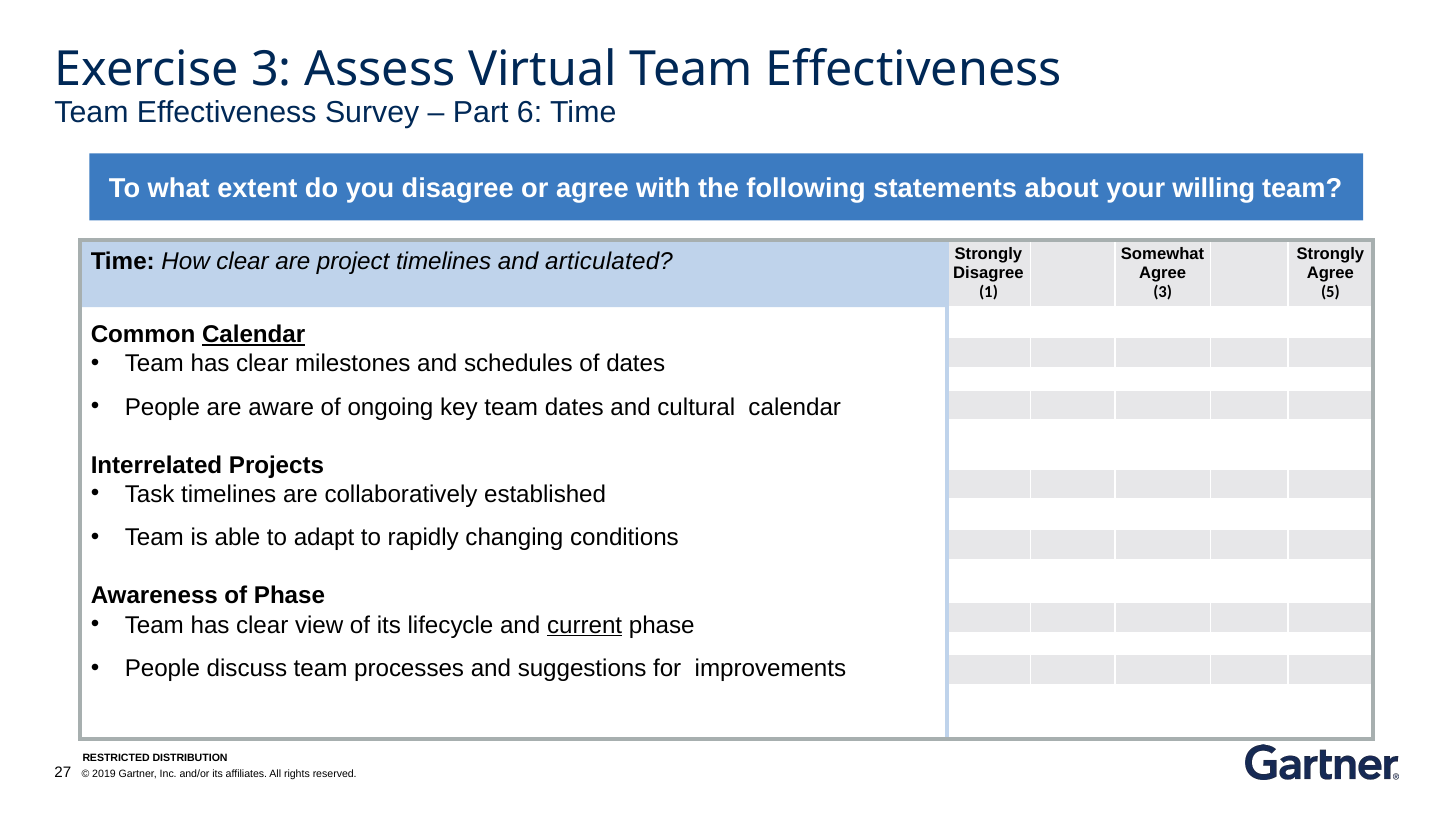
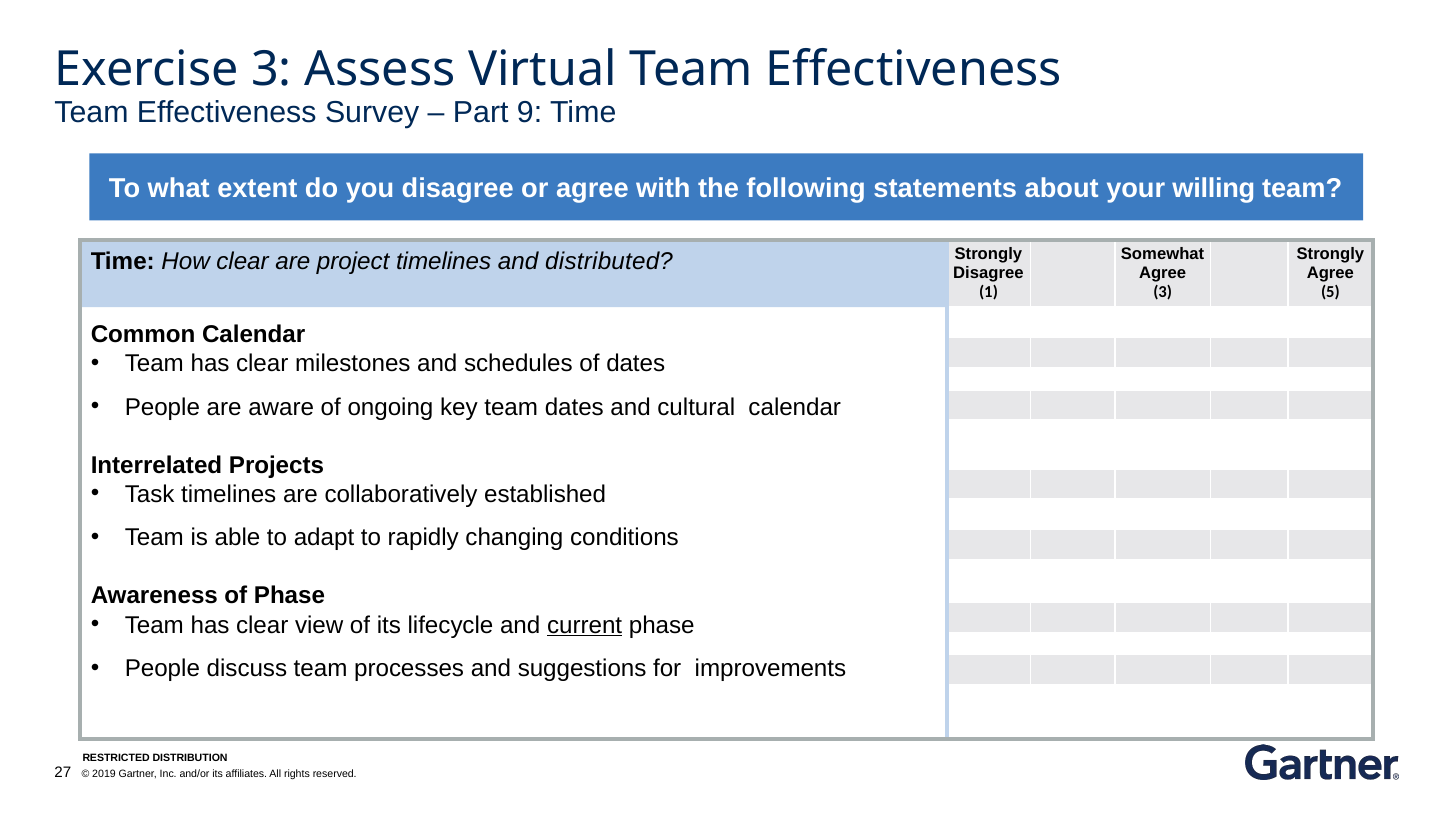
6: 6 -> 9 (530, 112)
articulated: articulated -> distributed (609, 261)
Calendar underline: present -> none (254, 334)
